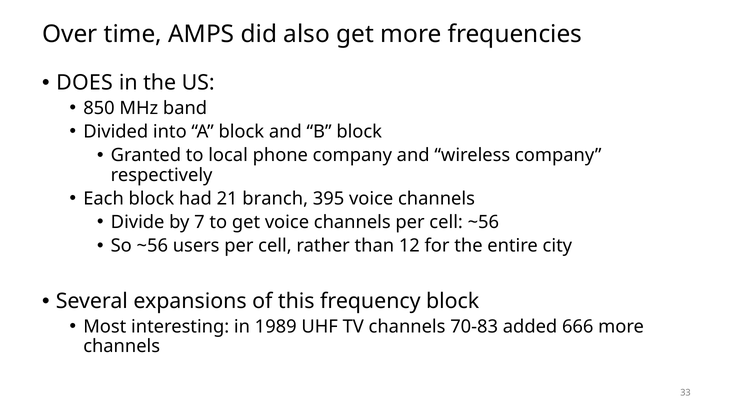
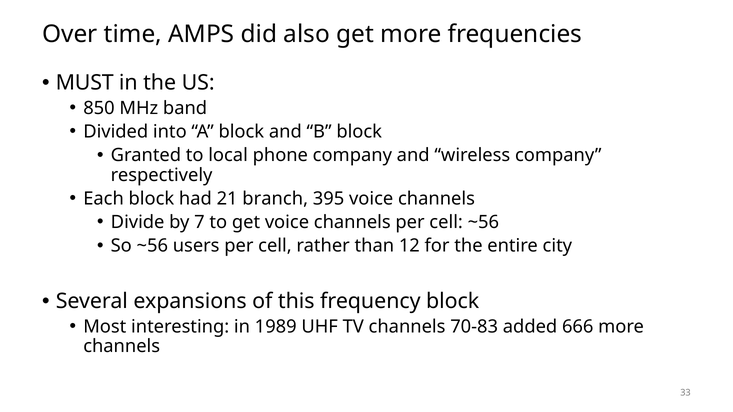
DOES: DOES -> MUST (85, 83)
